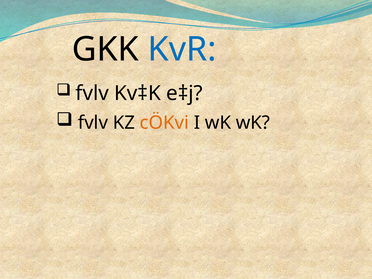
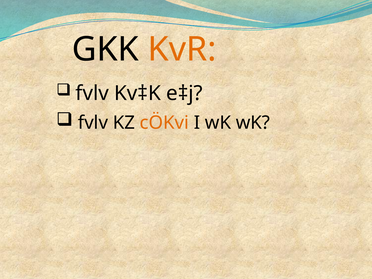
KvR colour: blue -> orange (182, 49)
